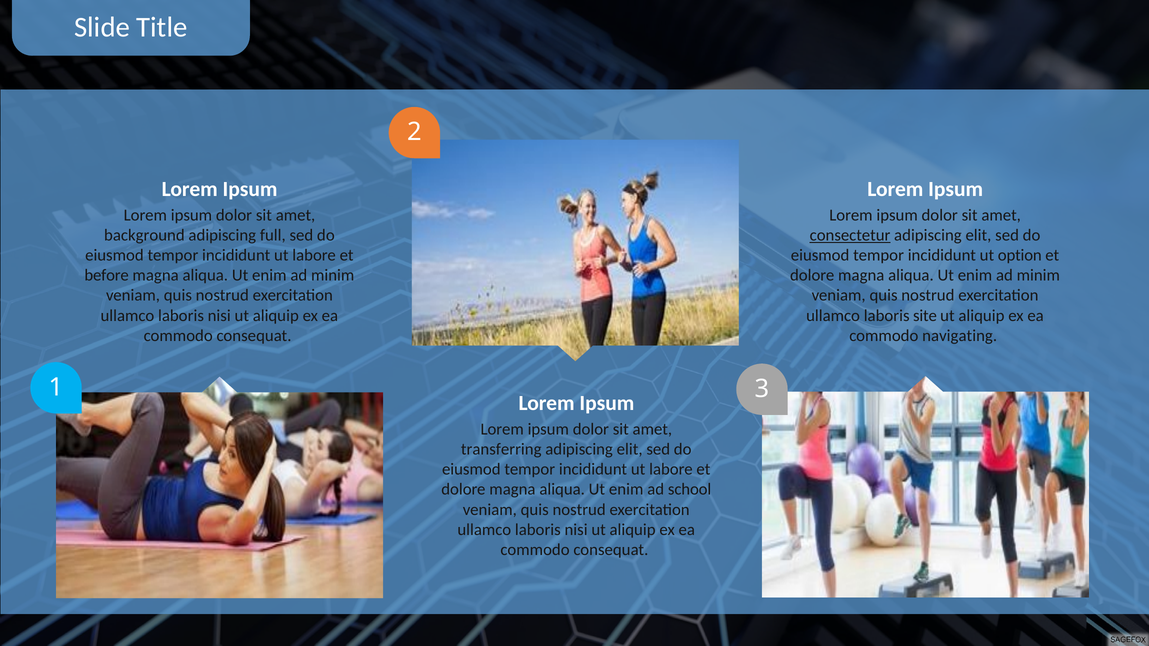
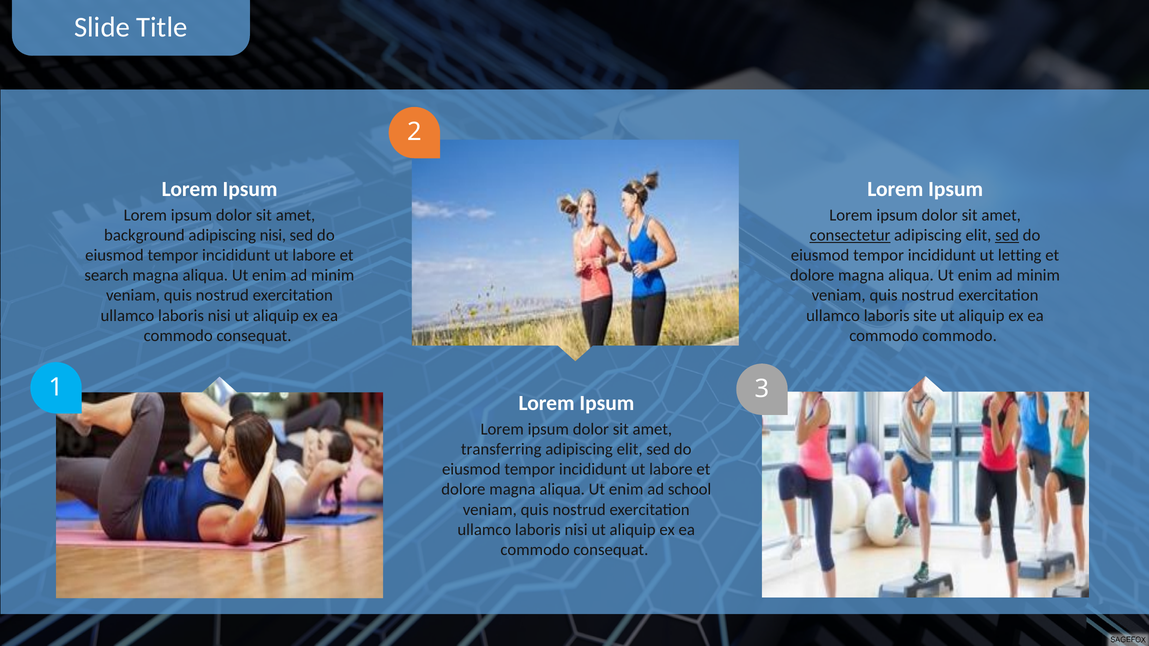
adipiscing full: full -> nisi (273, 235)
sed underline: none -> present (1007, 235)
option: option -> letting (1020, 255)
before: before -> search (107, 275)
commodo navigating: navigating -> commodo (960, 336)
